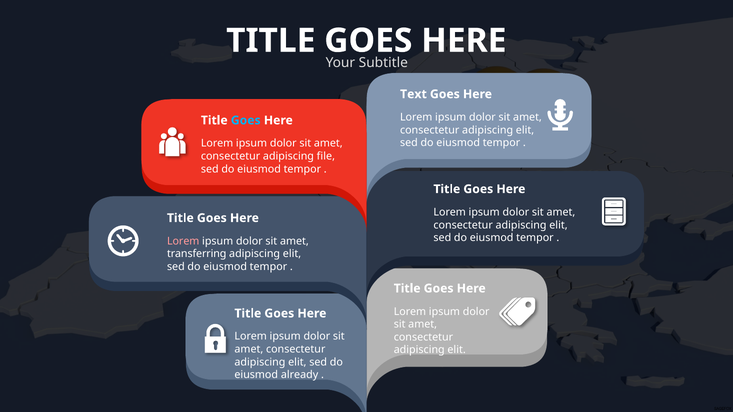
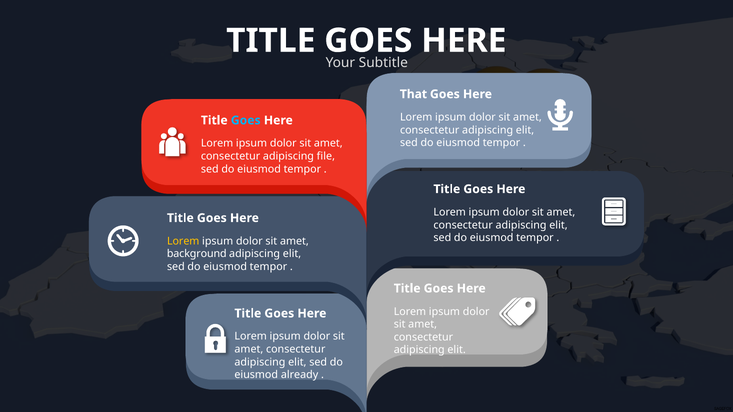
Text: Text -> That (413, 94)
Lorem colour: pink -> yellow (183, 241)
transferring: transferring -> background (197, 254)
